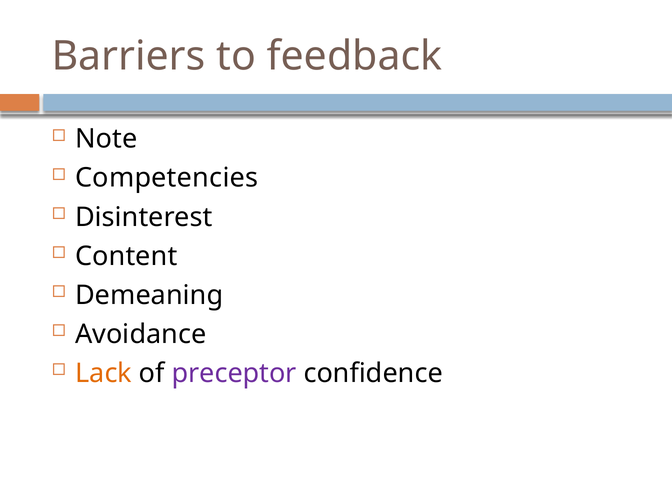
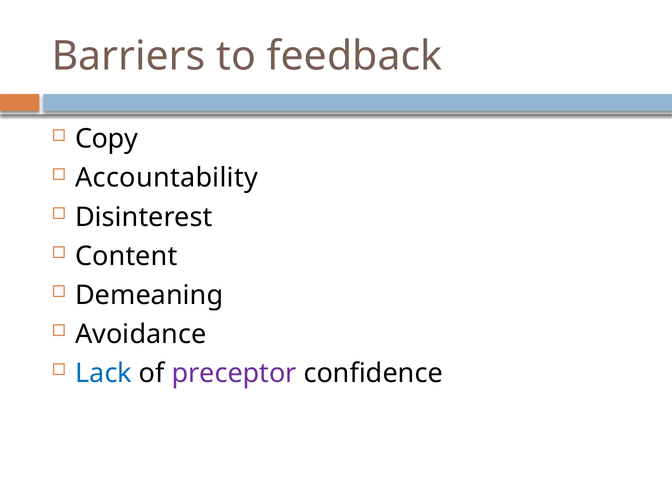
Note: Note -> Copy (107, 139)
Competencies: Competencies -> Accountability (167, 178)
Lack colour: orange -> blue (104, 373)
